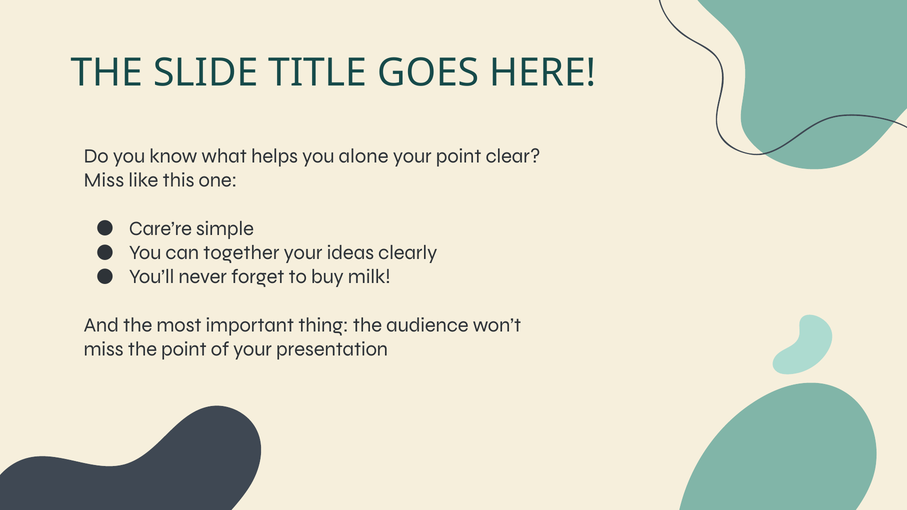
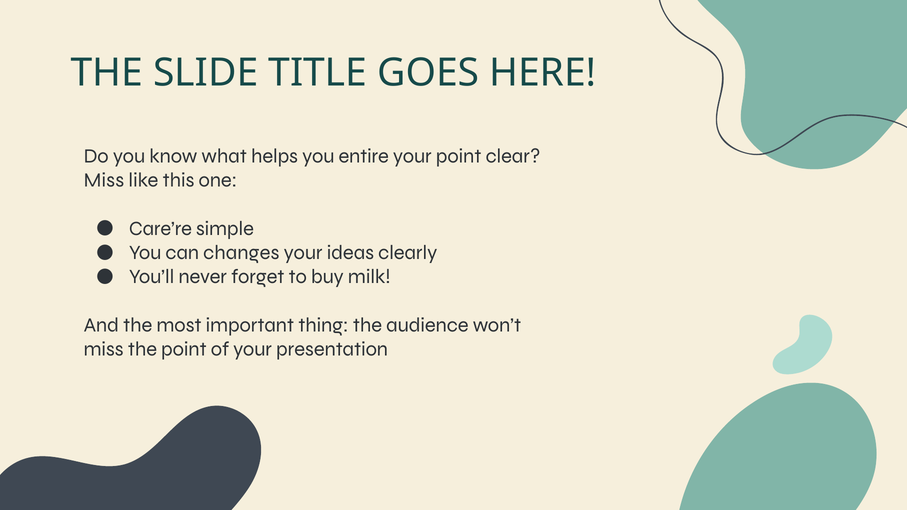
alone: alone -> entire (364, 156)
together: together -> changes (241, 253)
